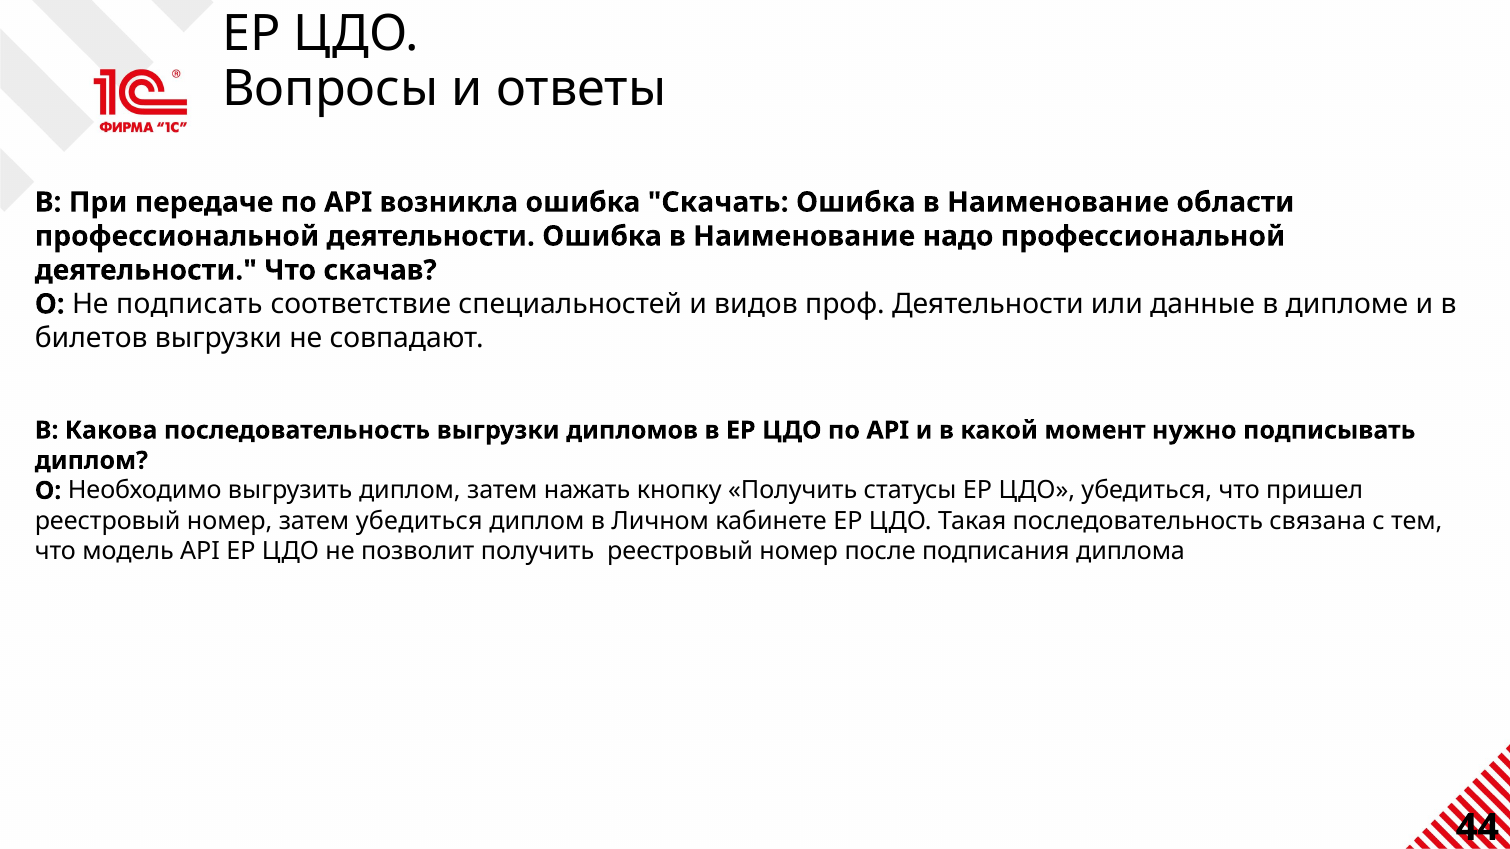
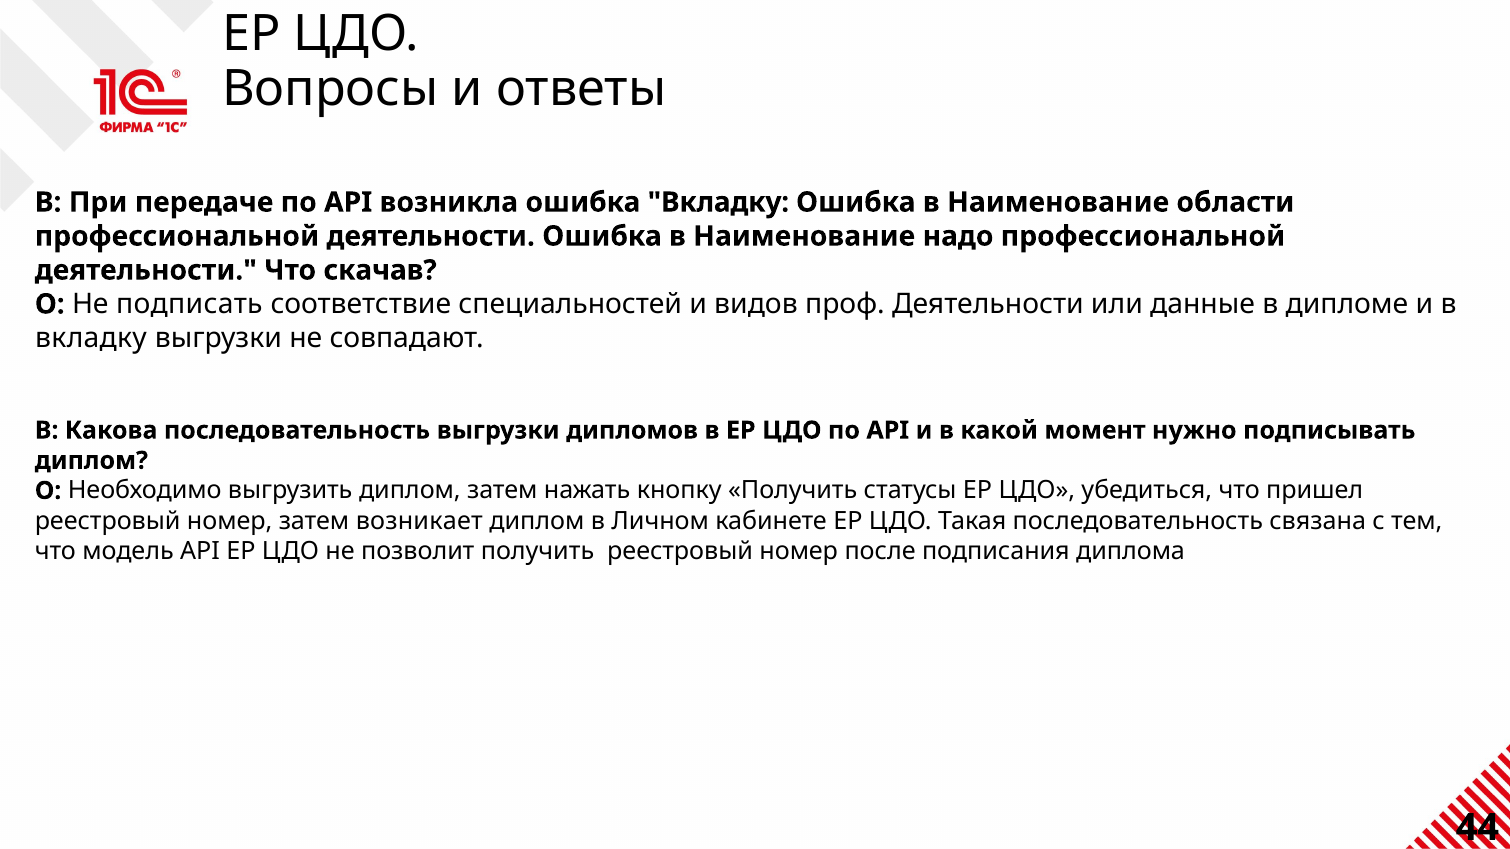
ошибка Скачать: Скачать -> Вкладку (718, 202)
билетов: билетов -> вкладку (91, 338)
затем убедиться: убедиться -> возникает (419, 521)
